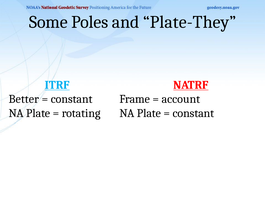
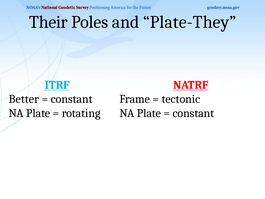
Some: Some -> Their (48, 22)
account: account -> tectonic (181, 99)
